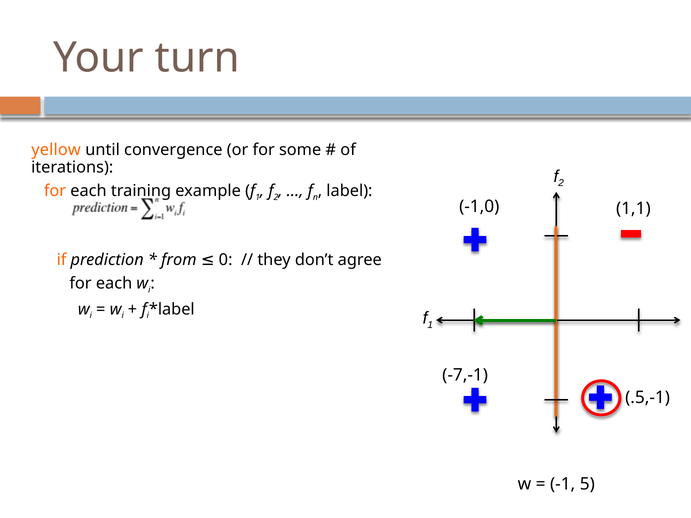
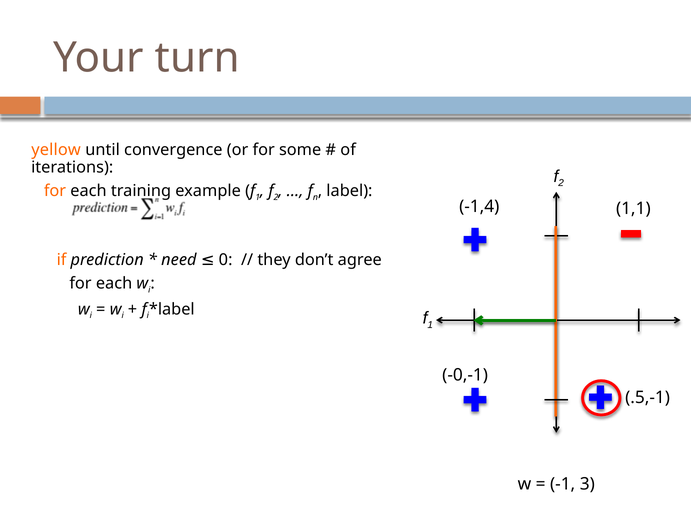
-1,0: -1,0 -> -1,4 (479, 207)
from: from -> need (179, 260)
-7,-1: -7,-1 -> -0,-1 (465, 375)
5: 5 -> 3 (587, 484)
